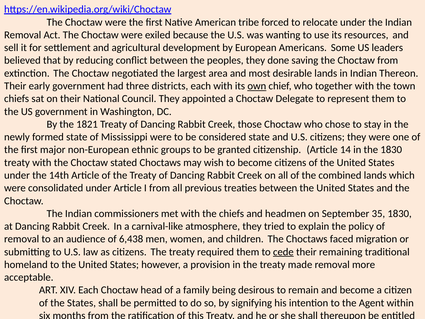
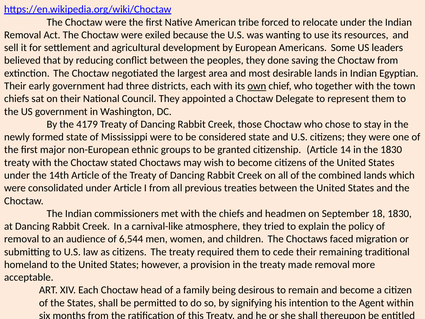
Thereon: Thereon -> Egyptian (399, 73)
1821: 1821 -> 4179 (87, 124)
35: 35 -> 18 (378, 213)
6,438: 6,438 -> 6,544 (131, 239)
cede underline: present -> none (283, 252)
